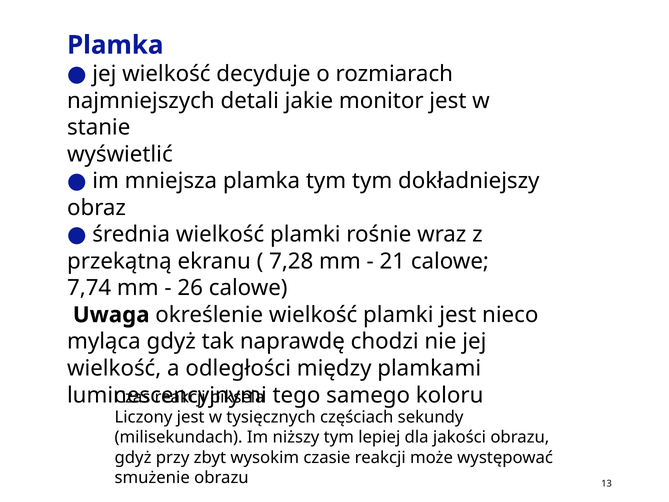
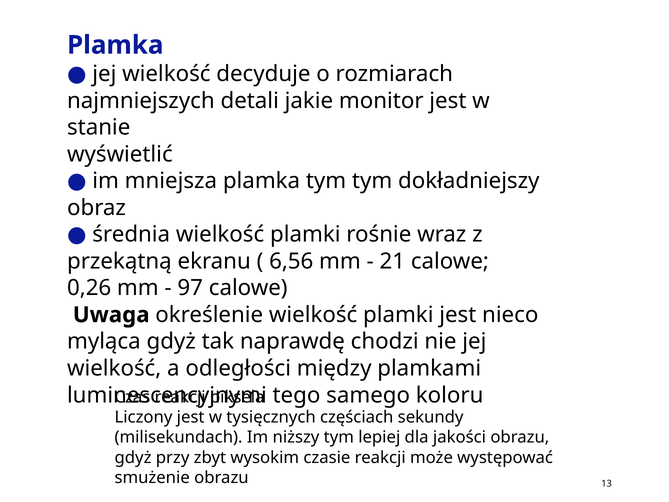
7,28: 7,28 -> 6,56 (291, 261)
7,74: 7,74 -> 0,26 (89, 288)
26: 26 -> 97 (190, 288)
